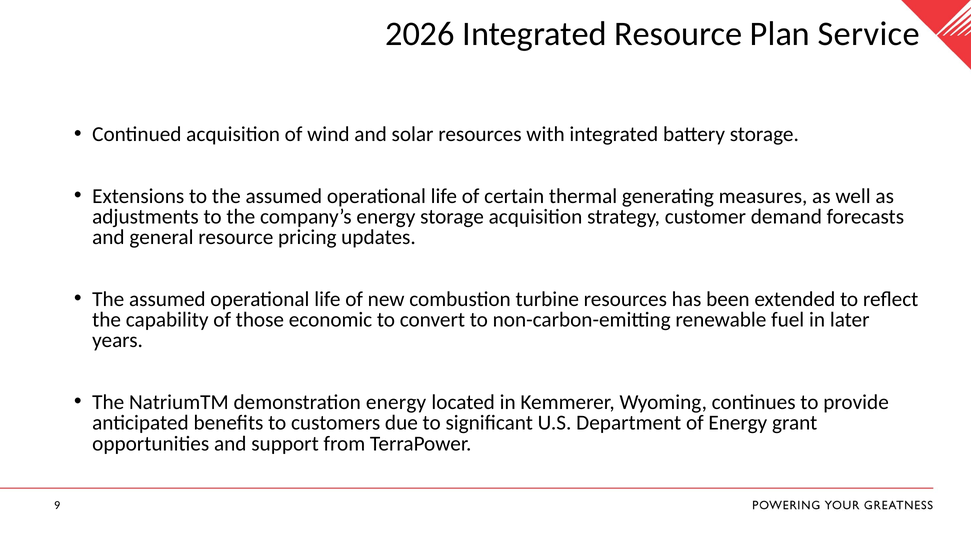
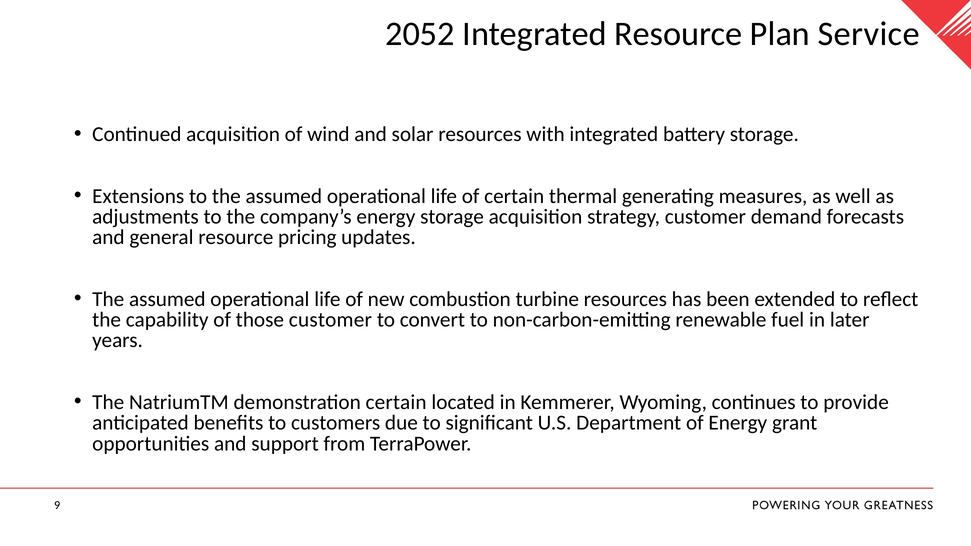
2026: 2026 -> 2052 (420, 34)
those economic: economic -> customer (330, 320)
demonstration energy: energy -> certain (396, 402)
